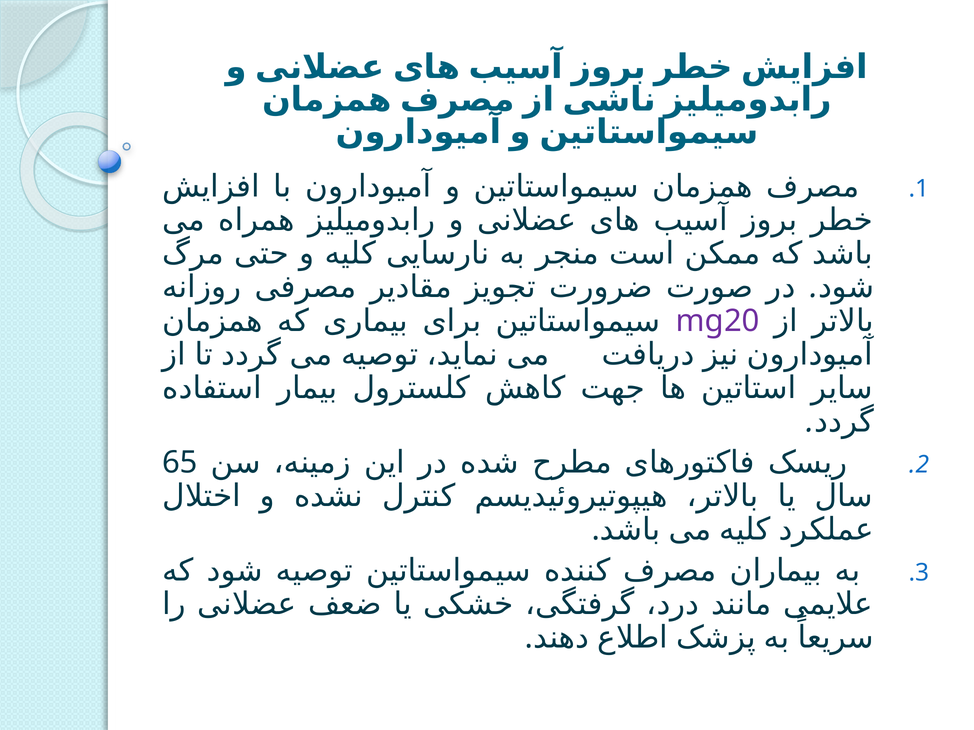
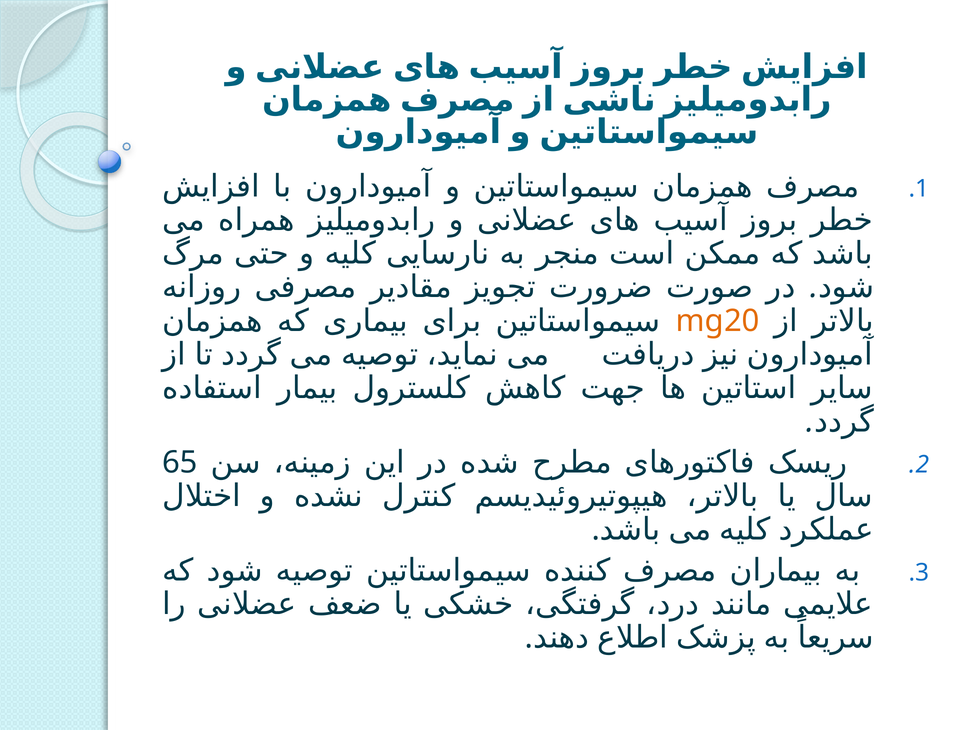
mg20 colour: purple -> orange (718, 321)
